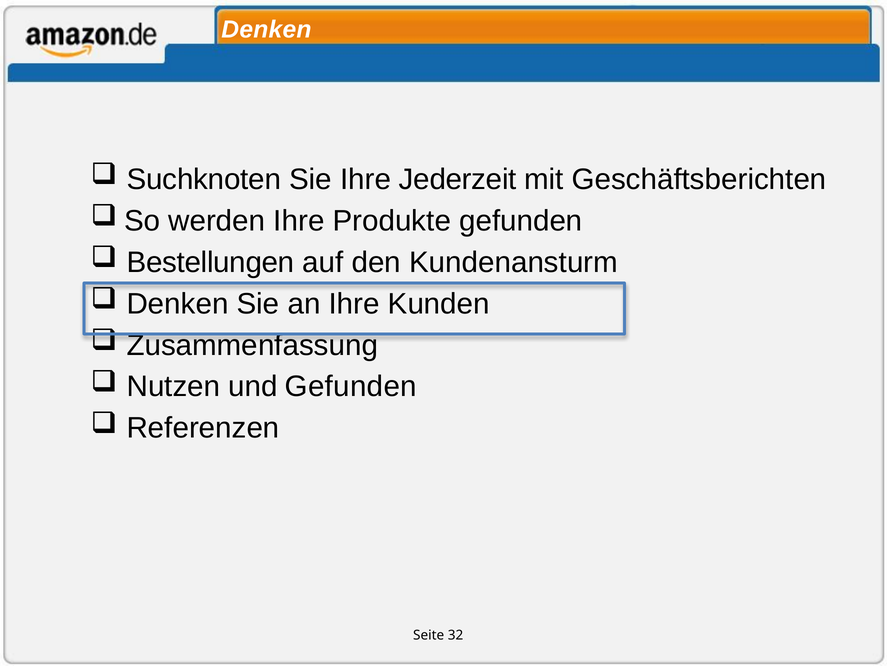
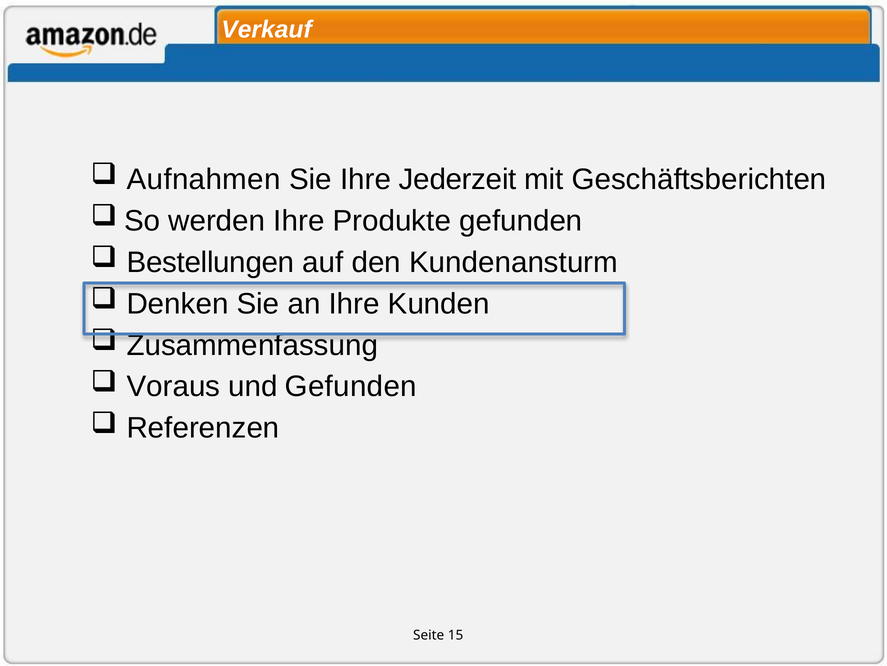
Denken: Denken -> Verkauf (267, 29)
Suchknoten: Suchknoten -> Aufnahmen (204, 179)
Nutzen: Nutzen -> Voraus (173, 386)
32: 32 -> 15 (456, 634)
